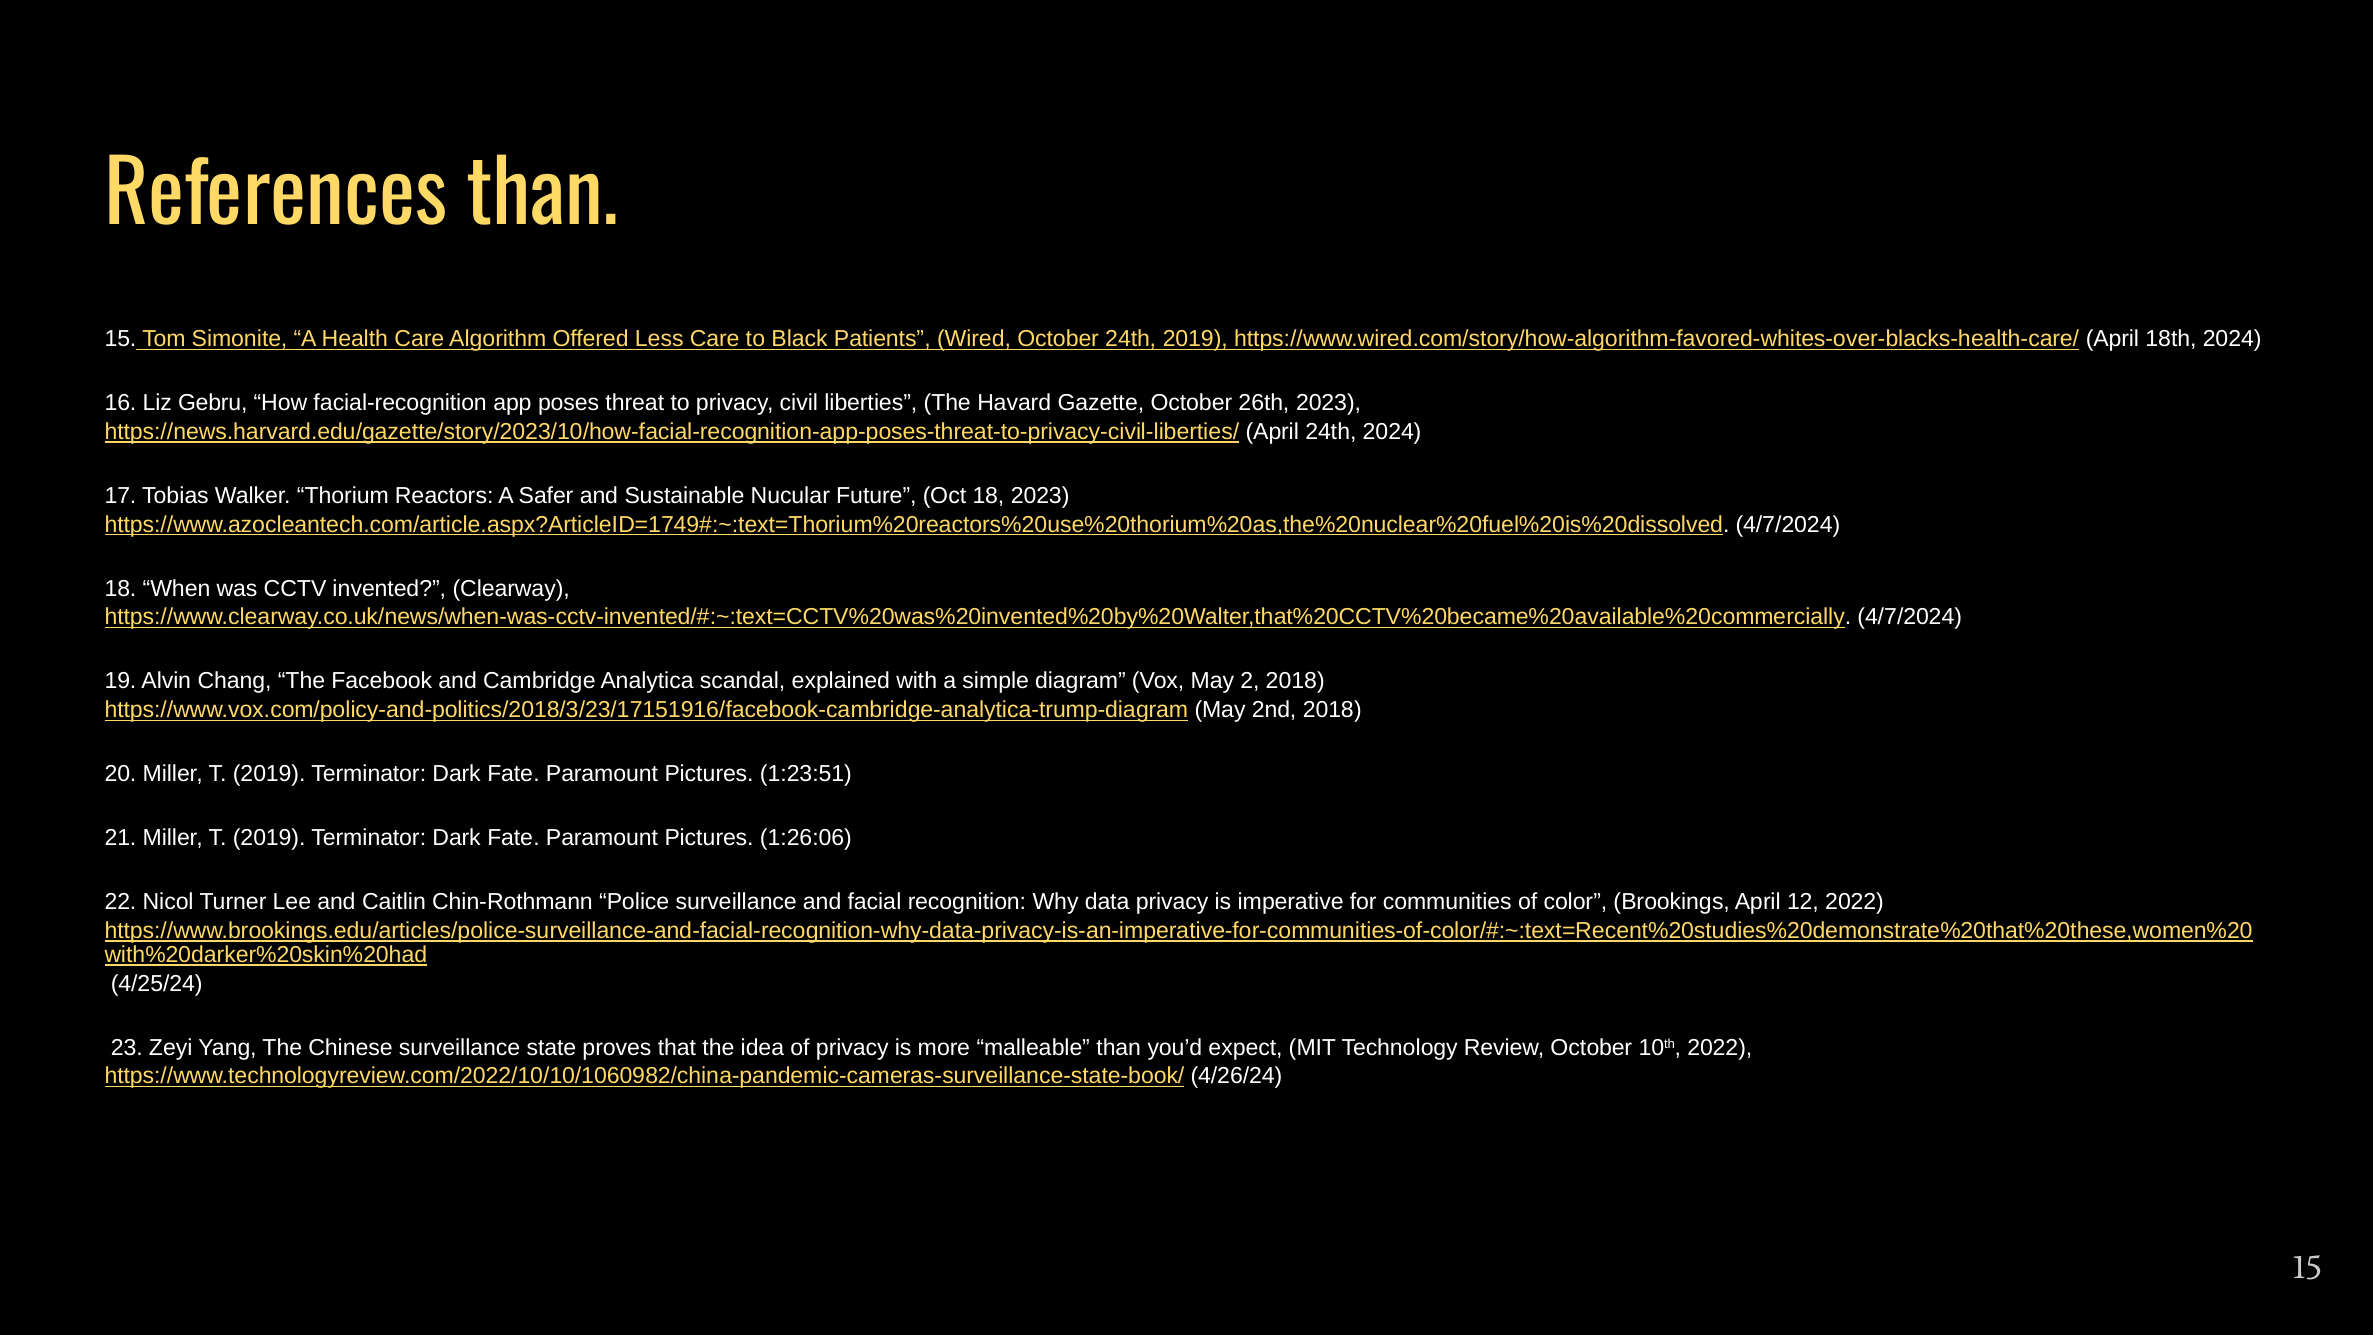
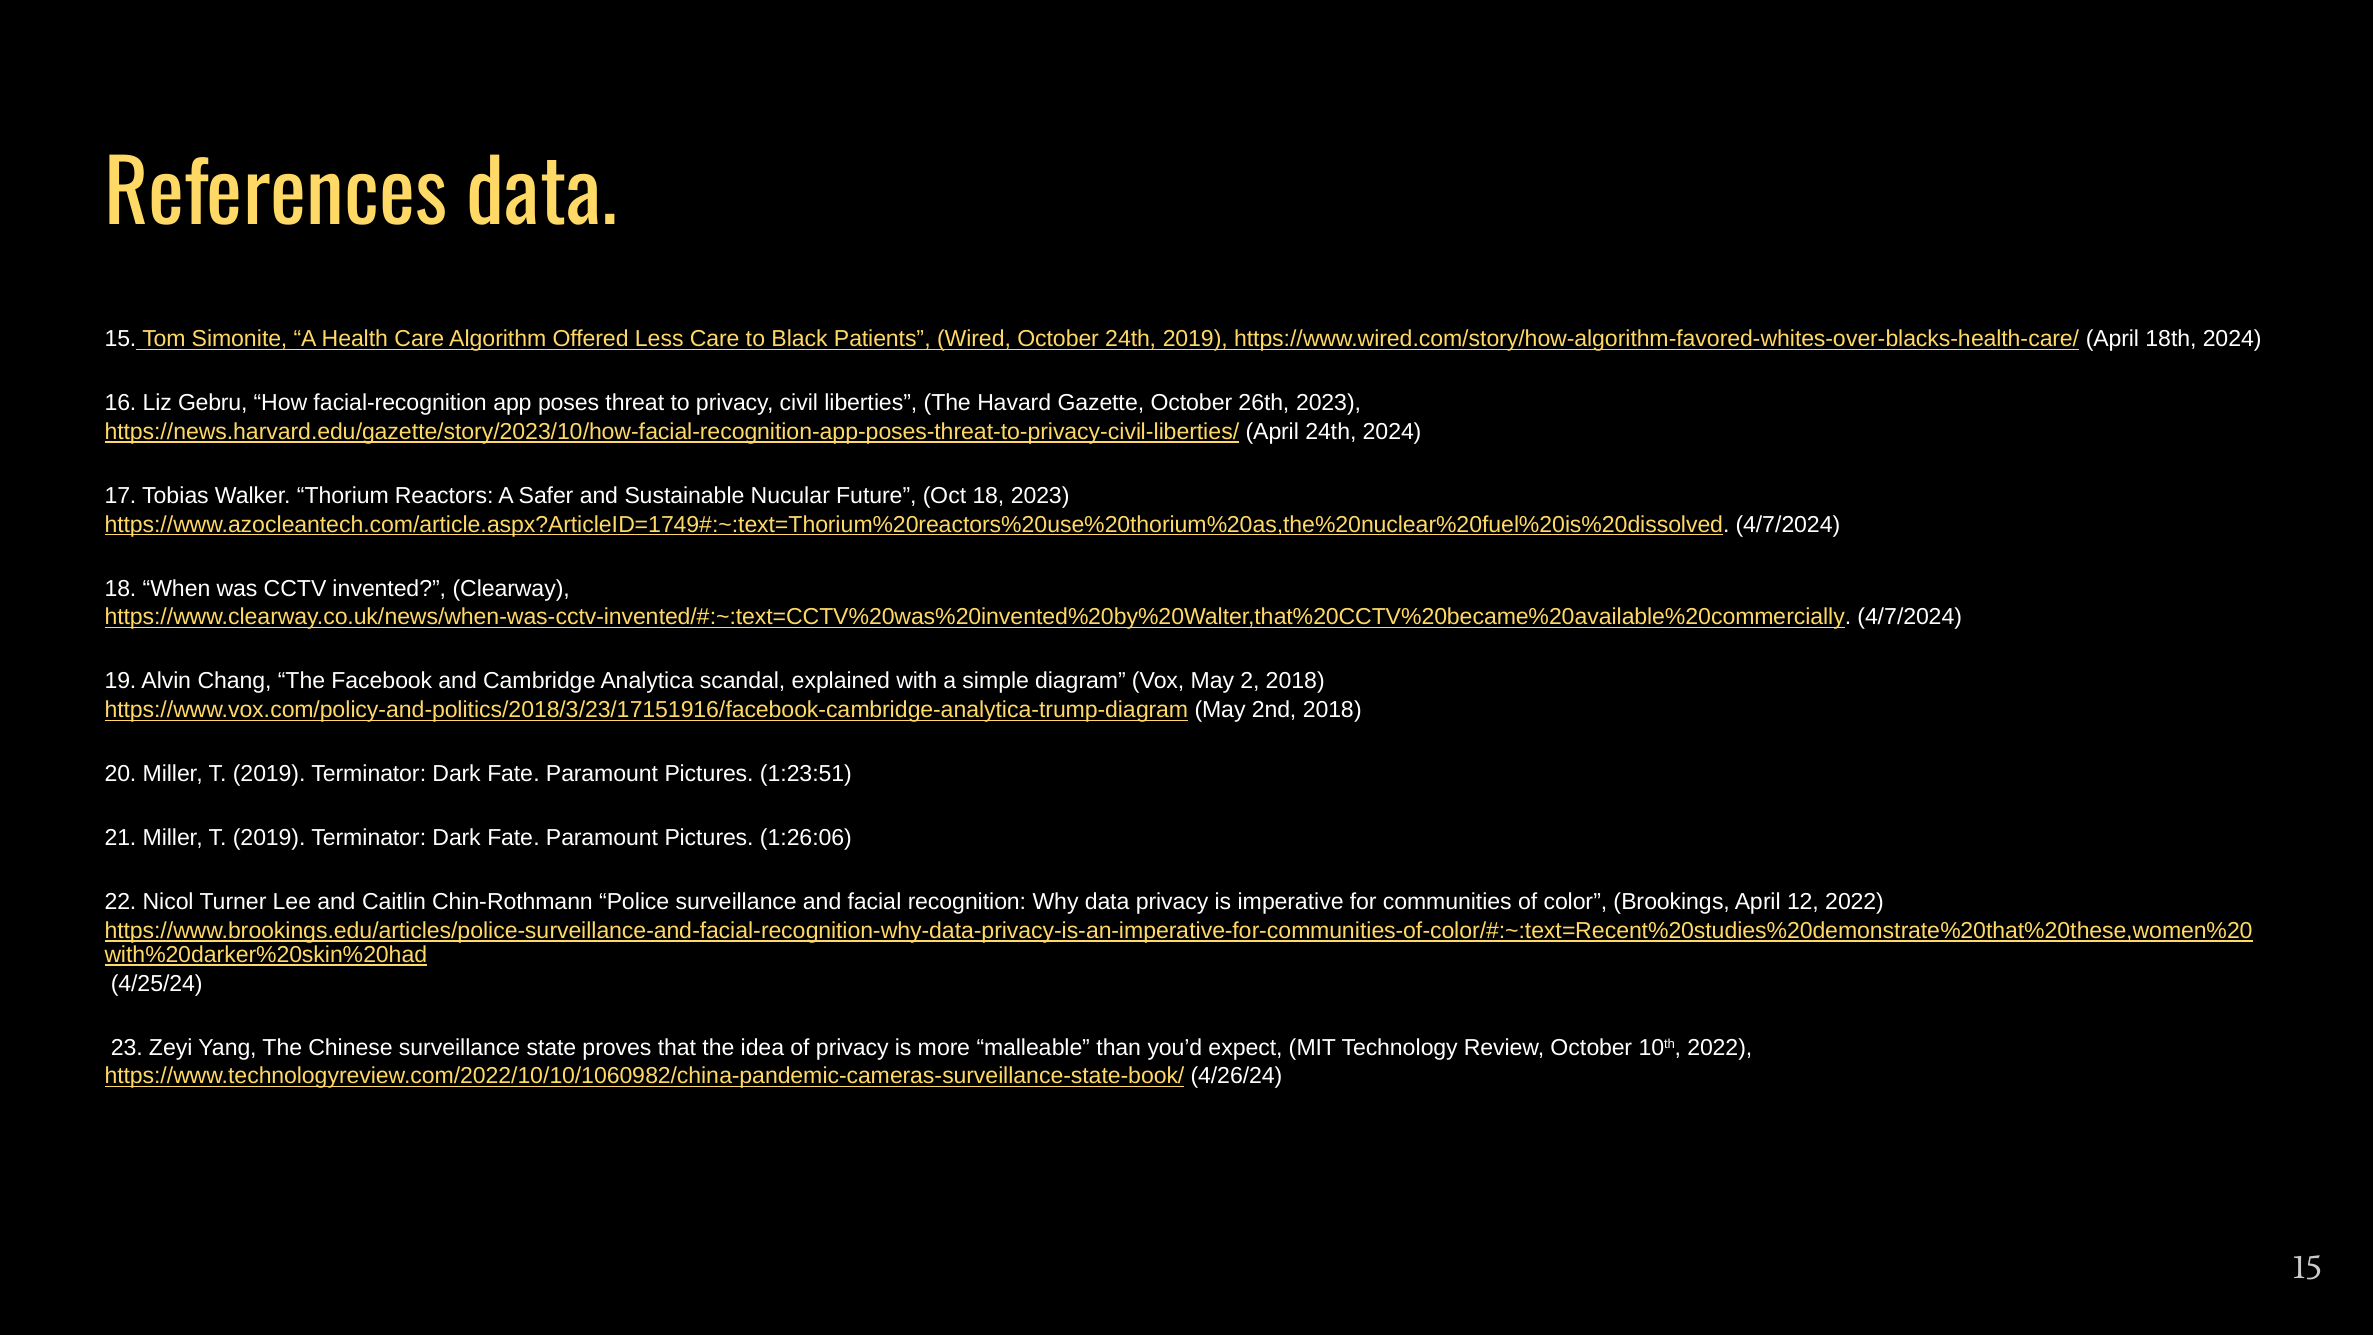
References than: than -> data (543, 197)
